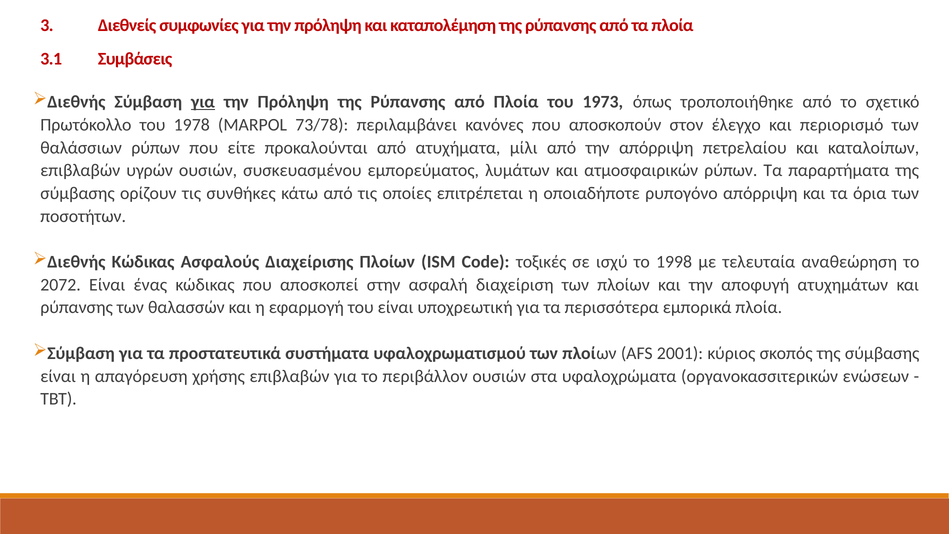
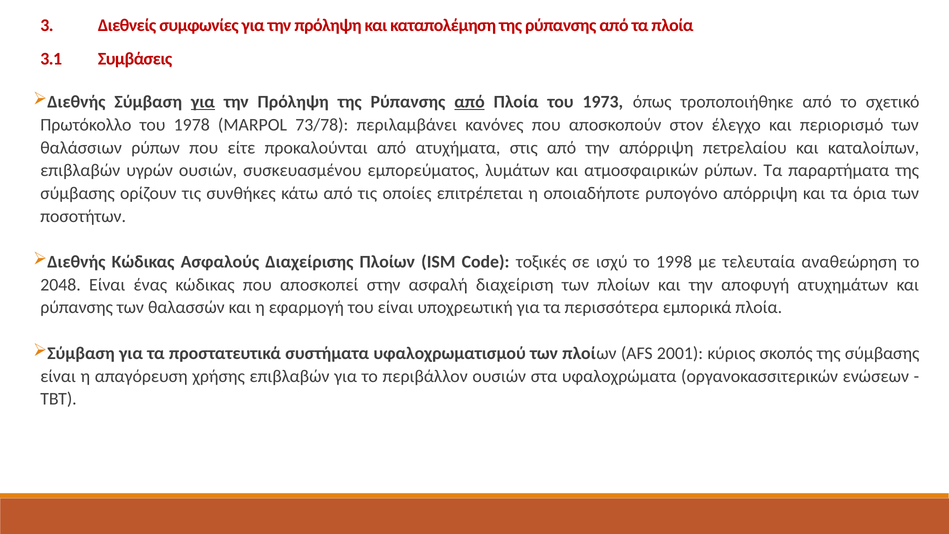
από underline: none -> present (469, 102)
μίλι: μίλι -> στις (524, 148)
2072: 2072 -> 2048 (61, 285)
